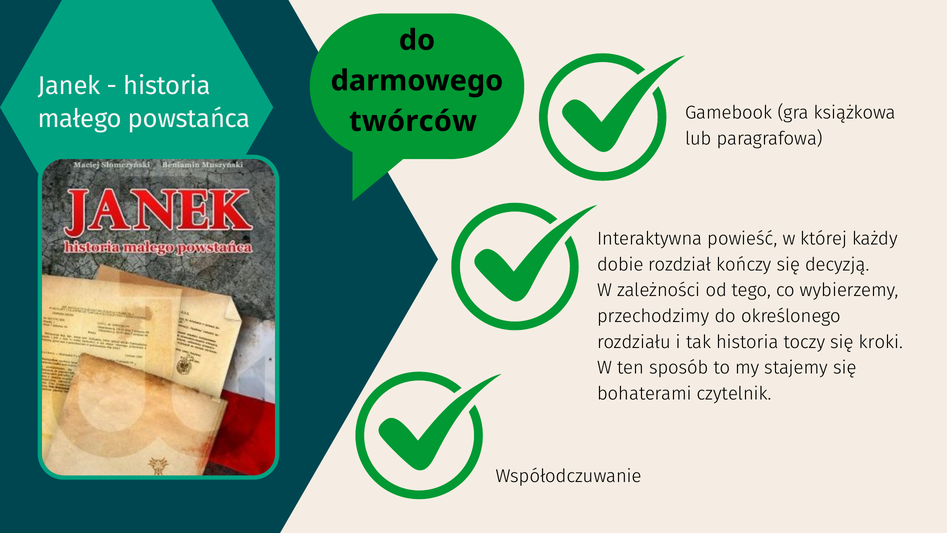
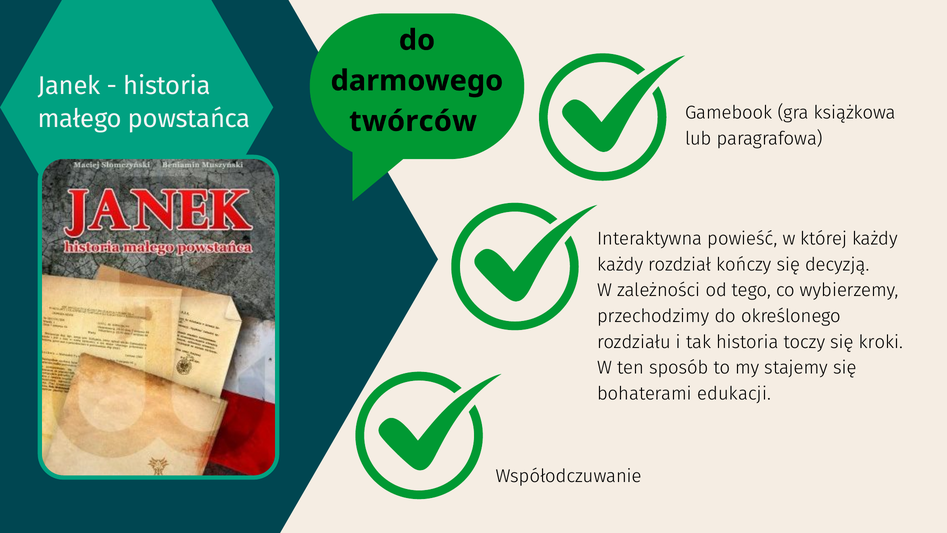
dobie: dobie -> każdy (620, 264)
czytelnik: czytelnik -> edukacji (734, 393)
